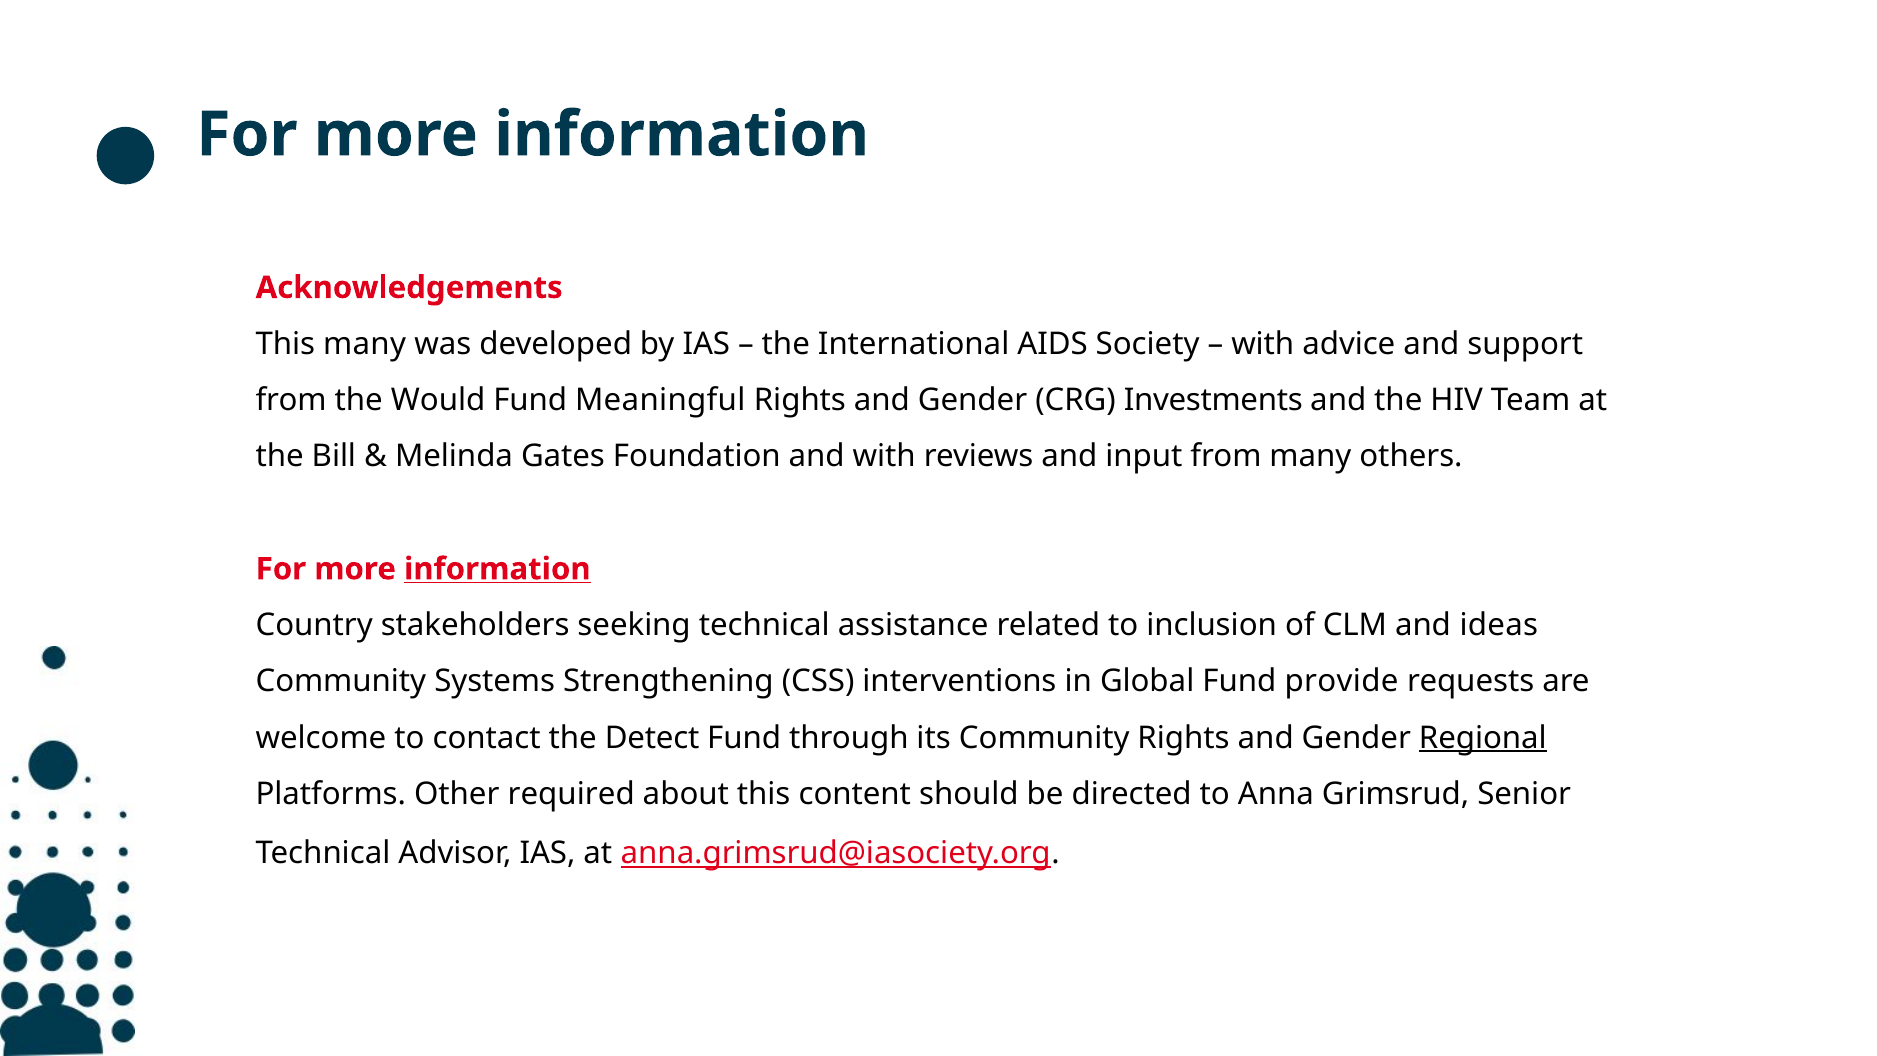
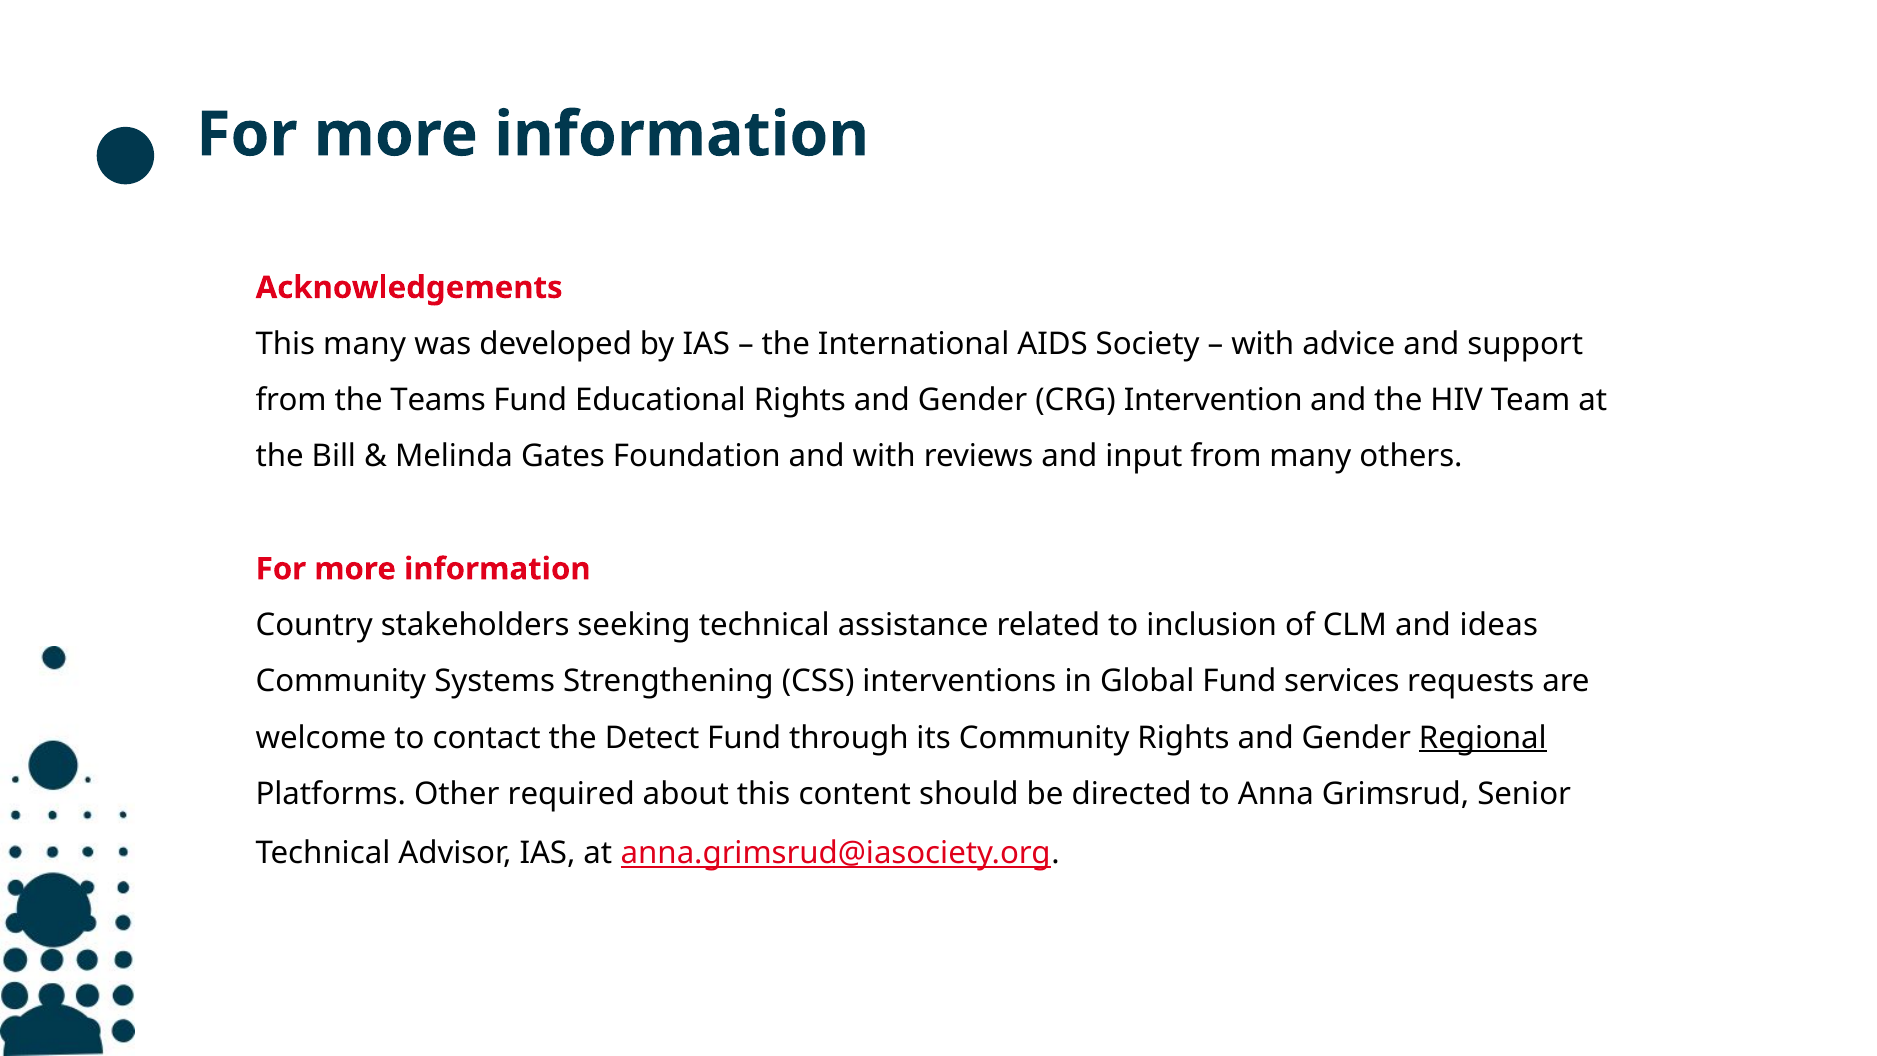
Would: Would -> Teams (438, 400)
Meaningful: Meaningful -> Educational (660, 400)
Investments: Investments -> Intervention (1213, 400)
information underline: present -> none (497, 569)
provide: provide -> services (1342, 681)
